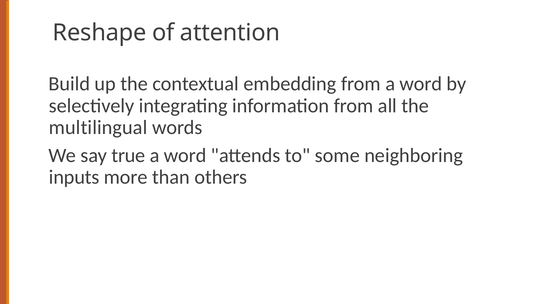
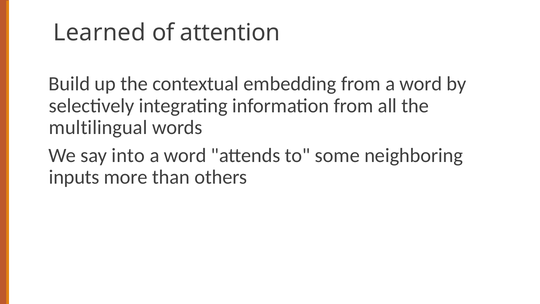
Reshape: Reshape -> Learned (99, 33)
true: true -> into (128, 155)
